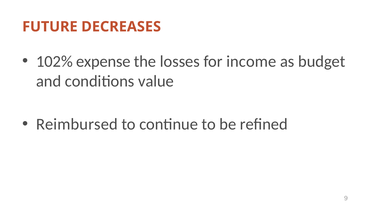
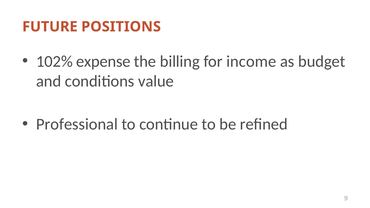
DECREASES: DECREASES -> POSITIONS (121, 27)
losses: losses -> billing (180, 61)
Reimbursed: Reimbursed -> Professional (77, 124)
